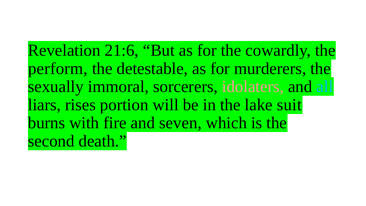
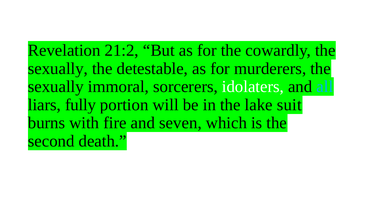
21:6: 21:6 -> 21:2 (122, 50)
perform: perform -> sexually (58, 68)
idolaters colour: pink -> white (253, 87)
rises: rises -> fully (81, 105)
